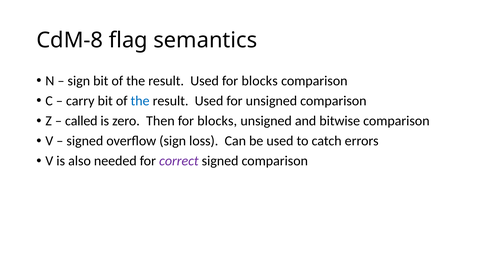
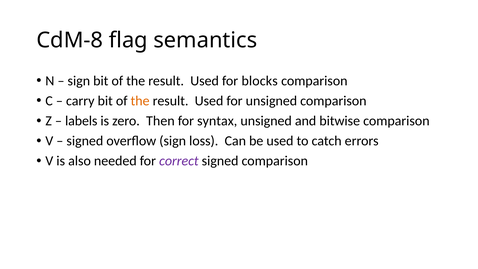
the colour: blue -> orange (140, 101)
called: called -> labels (81, 121)
blocks: blocks -> syntax (217, 121)
